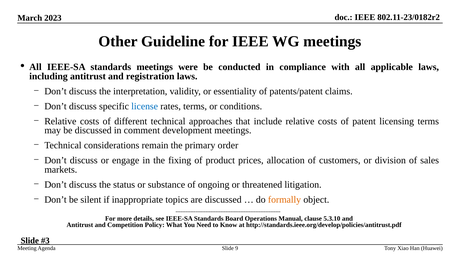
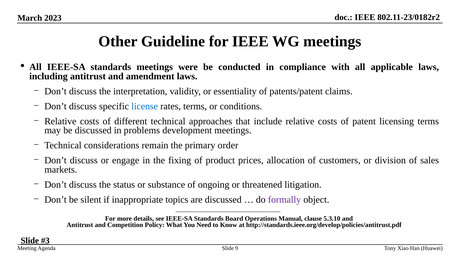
registration: registration -> amendment (150, 76)
comment: comment -> problems (142, 130)
formally colour: orange -> purple (285, 199)
